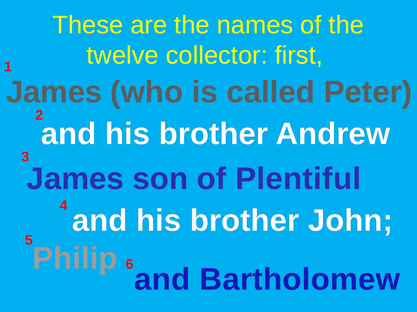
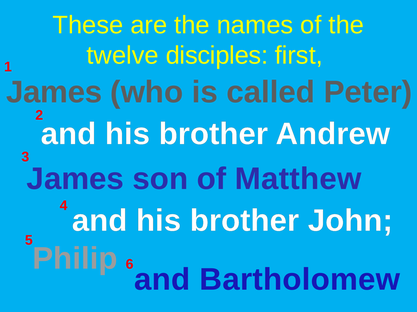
collector: collector -> disciples (217, 56)
Plentiful: Plentiful -> Matthew (298, 179)
